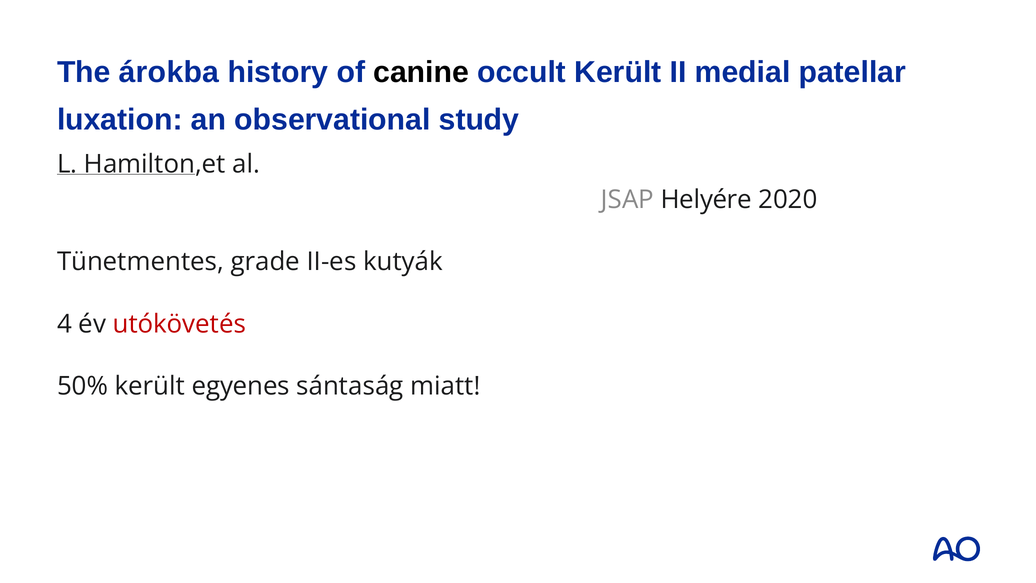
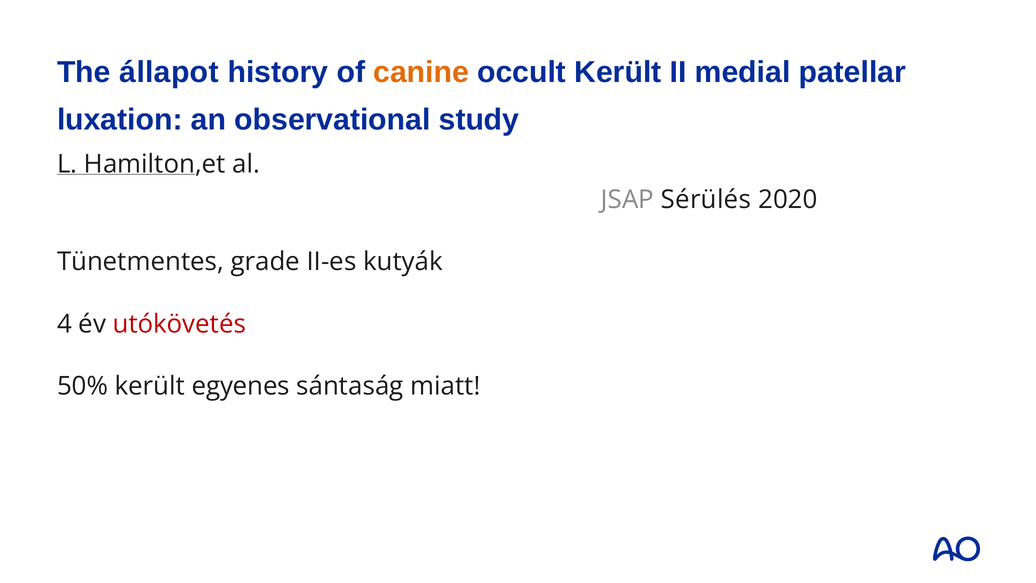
árokba: árokba -> állapot (169, 72)
canine colour: black -> orange (421, 72)
Helyére: Helyére -> Sérülés (706, 199)
